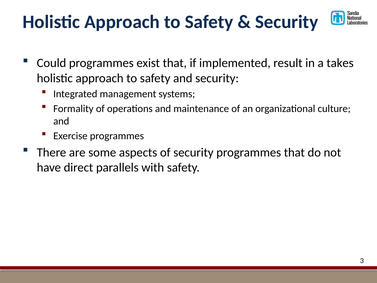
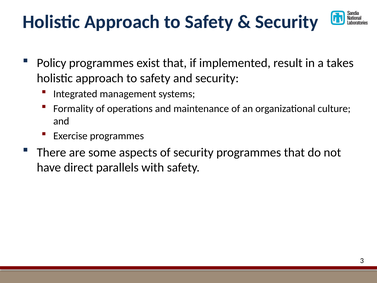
Could: Could -> Policy (52, 63)
